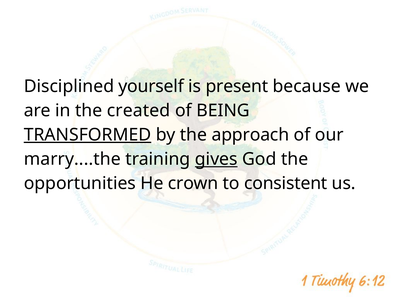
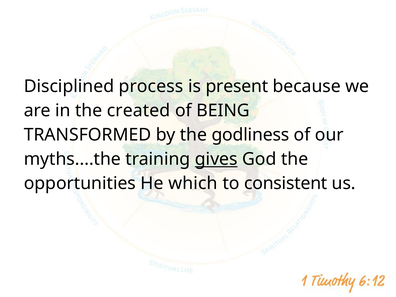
yourself: yourself -> process (151, 86)
TRANSFORMED underline: present -> none (87, 135)
approach: approach -> godliness (250, 135)
marry....the: marry....the -> myths....the (72, 159)
crown: crown -> which (193, 183)
